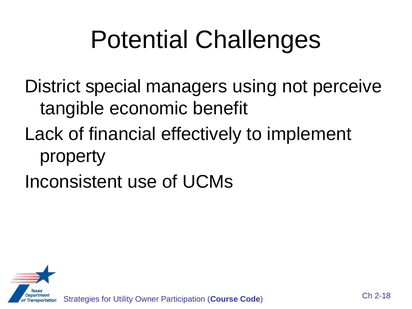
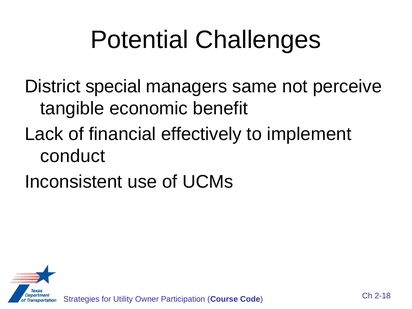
using: using -> same (255, 86)
property: property -> conduct (73, 156)
